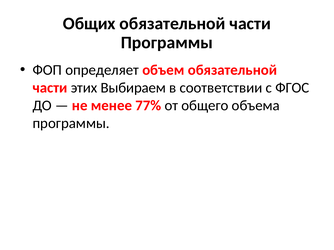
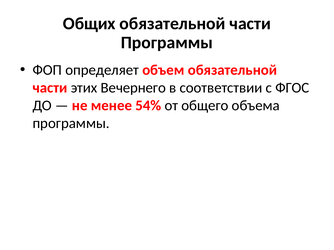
Выбираем: Выбираем -> Вечернего (133, 88)
77%: 77% -> 54% (148, 106)
